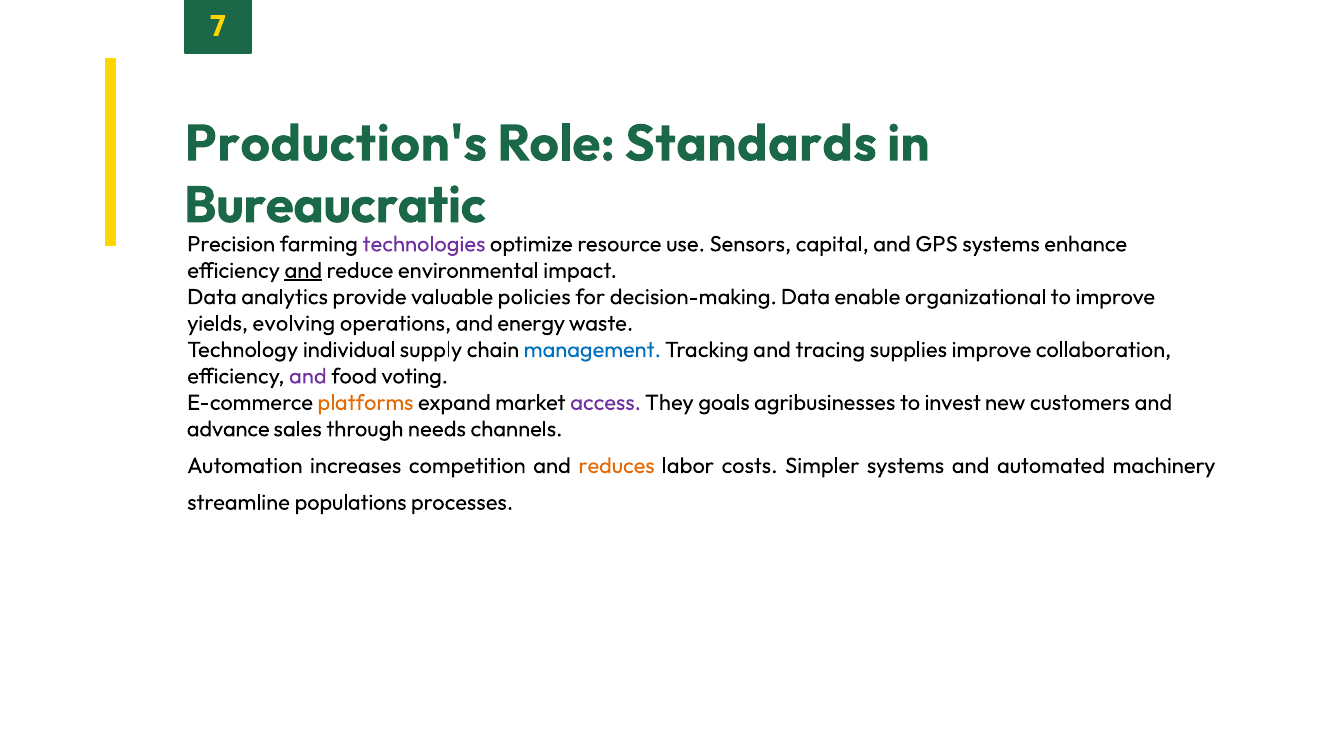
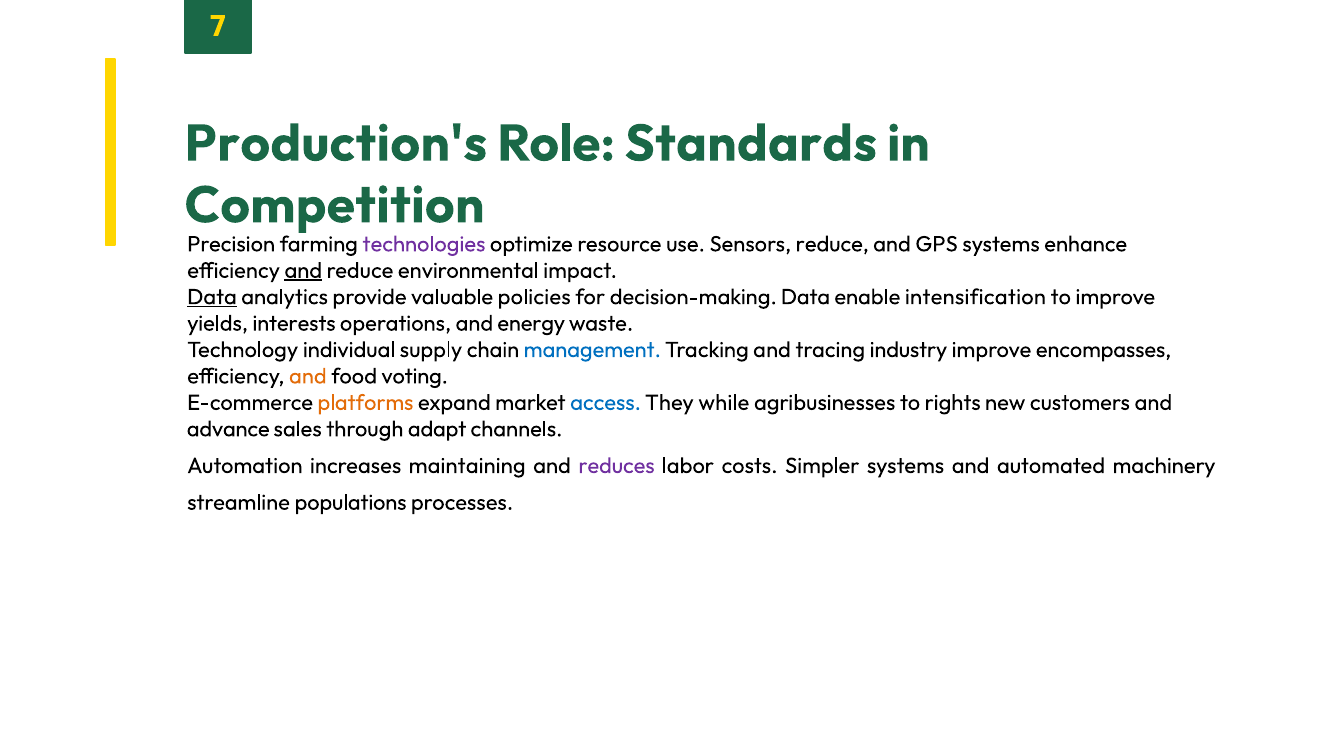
Bureaucratic: Bureaucratic -> Competition (335, 205)
Sensors capital: capital -> reduce (832, 244)
Data underline: none -> present (212, 297)
organizational: organizational -> intensification (975, 297)
evolving: evolving -> interests (294, 323)
supplies: supplies -> industry (908, 350)
collaboration: collaboration -> encompasses (1103, 350)
and colour: purple -> orange (308, 376)
access colour: purple -> blue (606, 402)
goals: goals -> while (724, 402)
invest: invest -> rights (953, 402)
needs: needs -> adapt (437, 429)
competition: competition -> maintaining (467, 465)
reduces colour: orange -> purple (616, 465)
